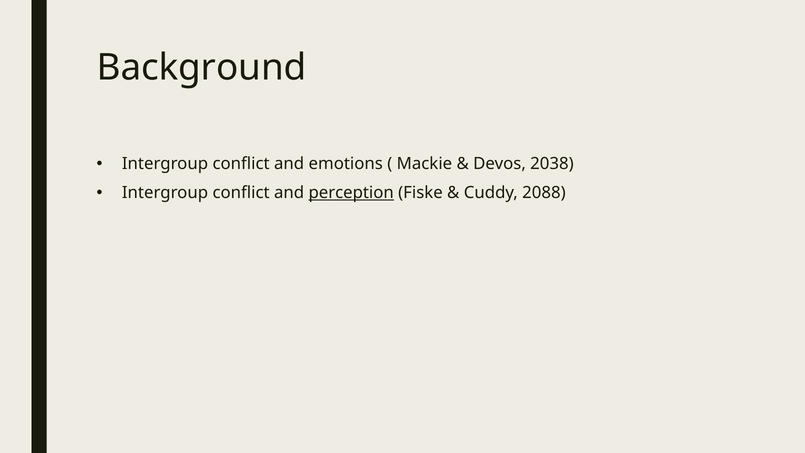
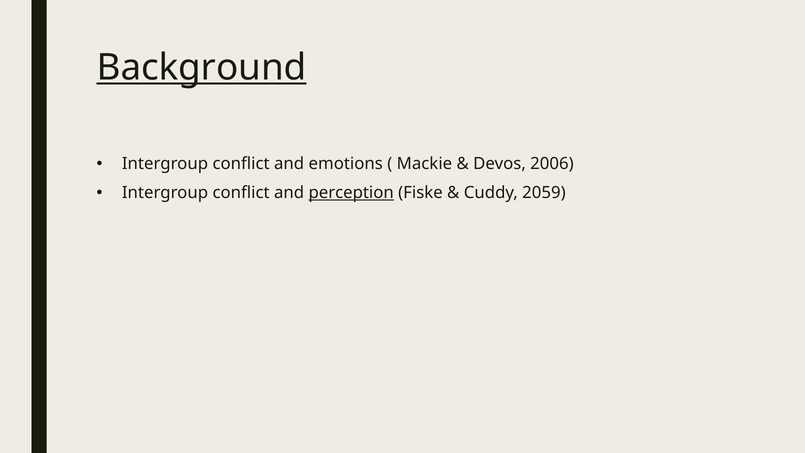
Background underline: none -> present (202, 68)
2038: 2038 -> 2006 (552, 164)
2088: 2088 -> 2059 (544, 193)
